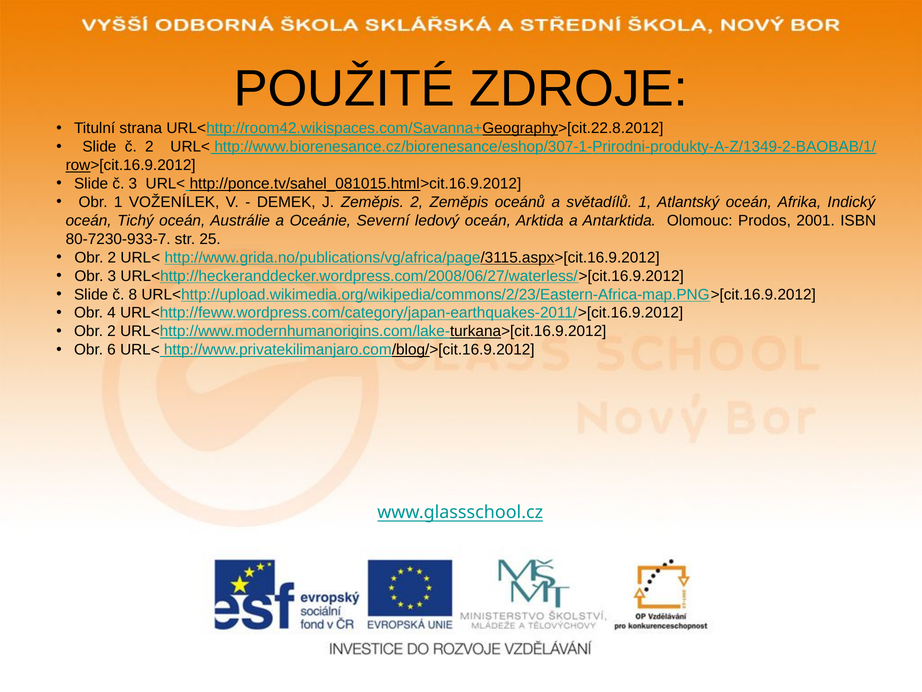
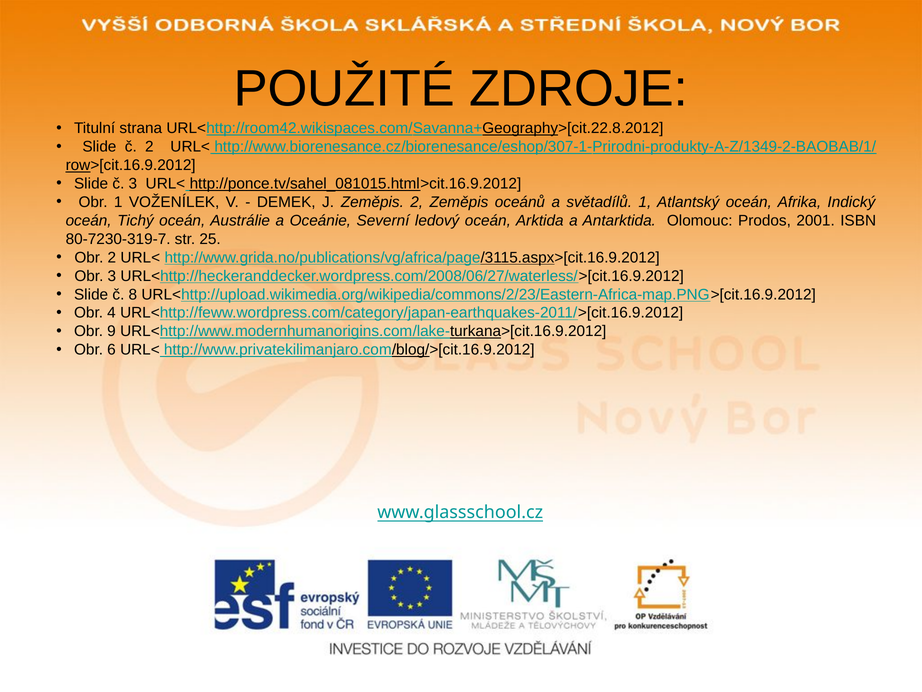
80-7230-933-7: 80-7230-933-7 -> 80-7230-319-7 (118, 239)
2: 2 -> 9 (112, 331)
